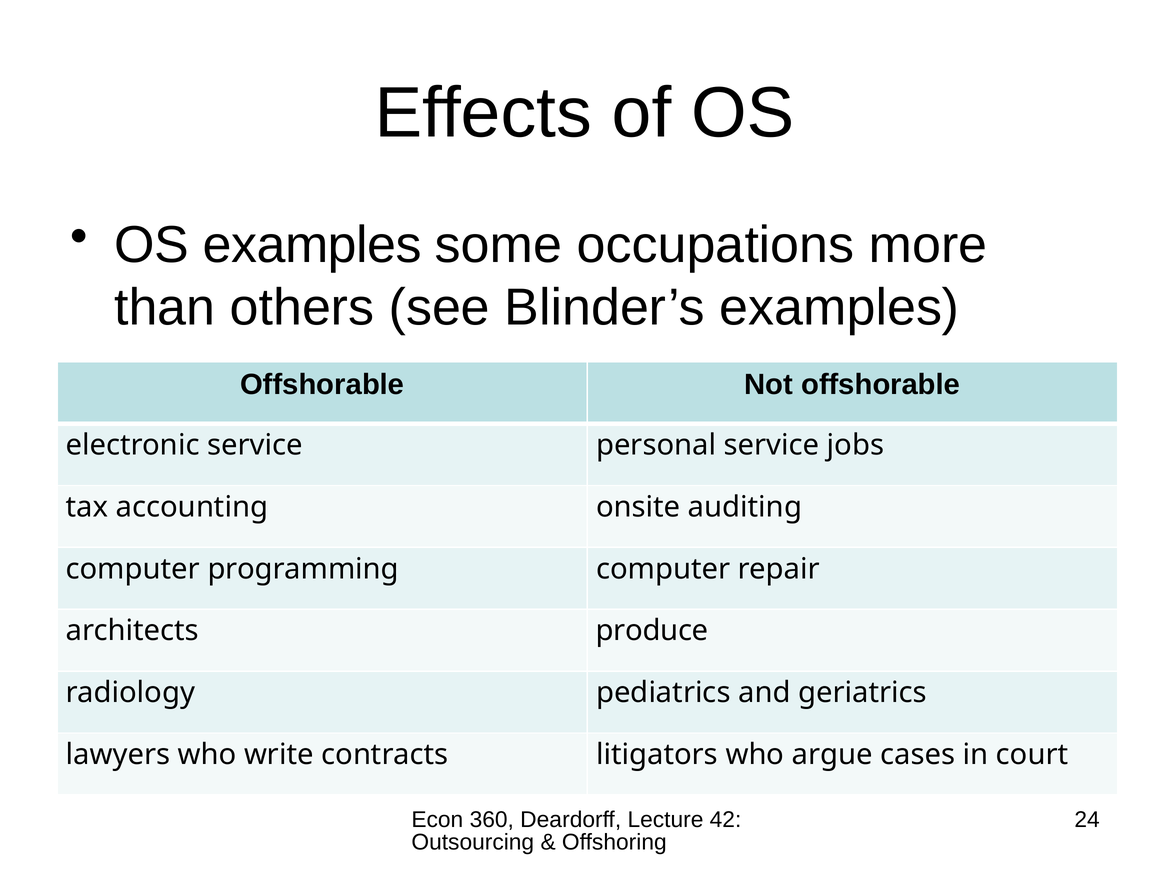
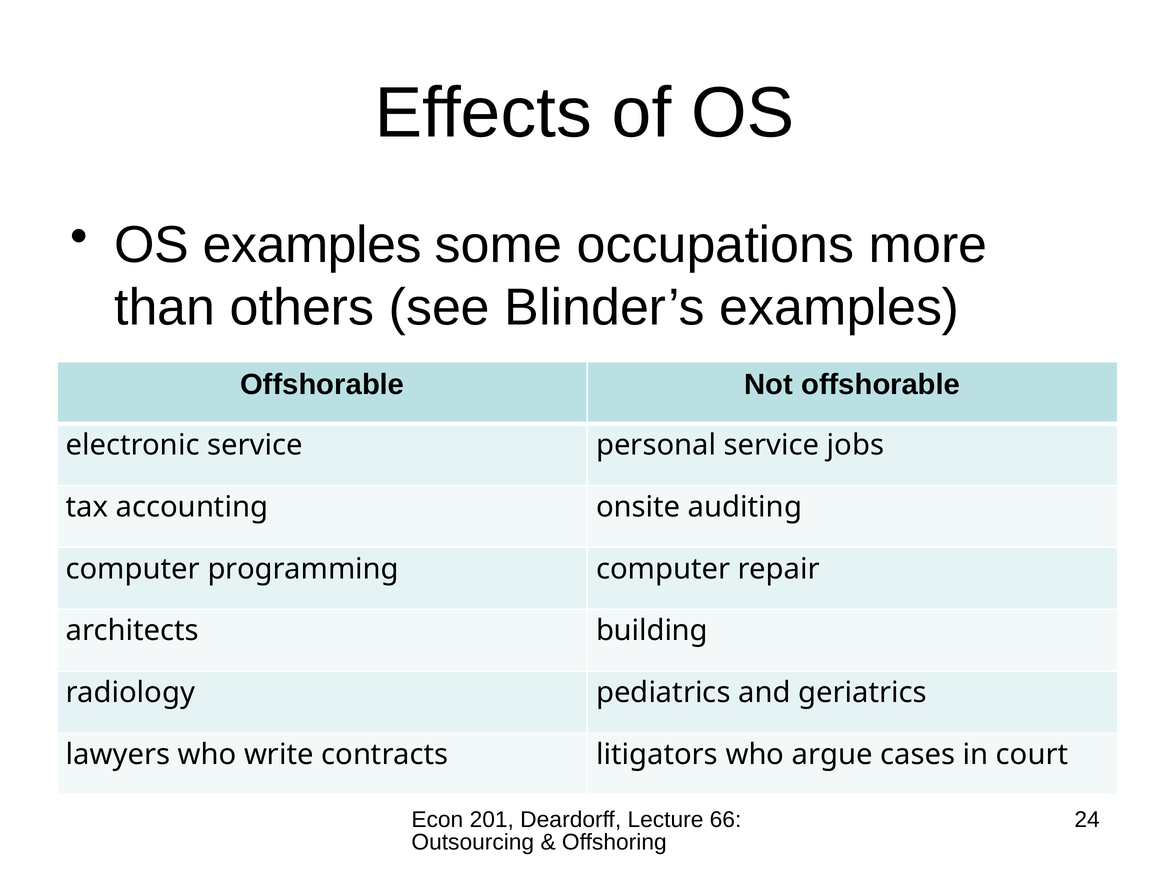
produce: produce -> building (652, 631)
360: 360 -> 201 (492, 820)
42: 42 -> 66 (726, 820)
